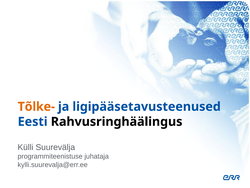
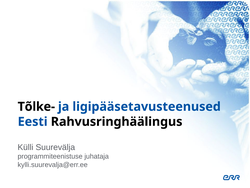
Tõlke- colour: orange -> black (36, 106)
